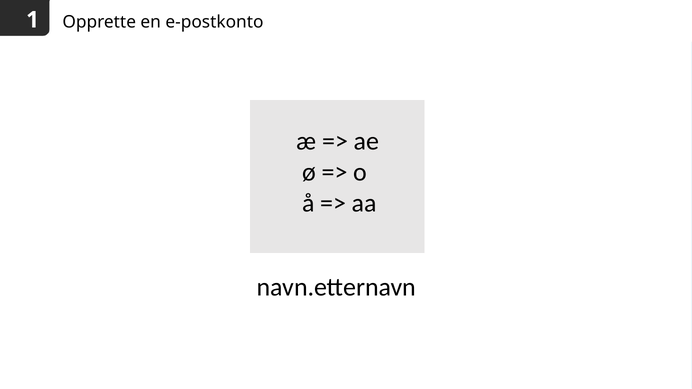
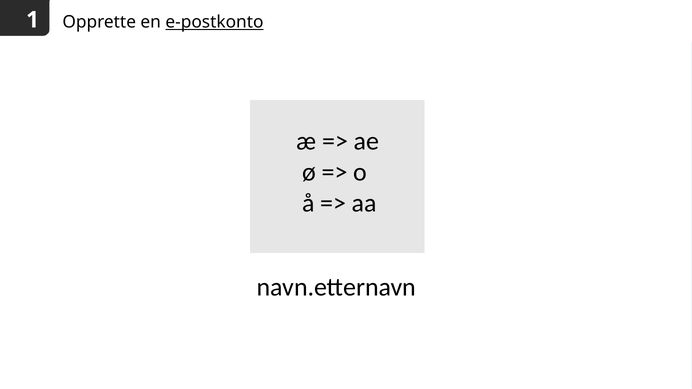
e-postkonto underline: none -> present (214, 22)
